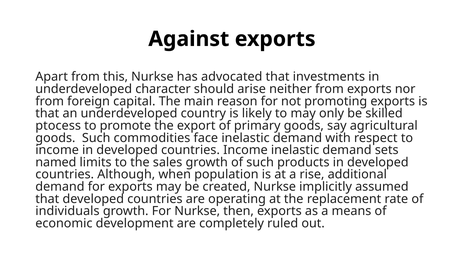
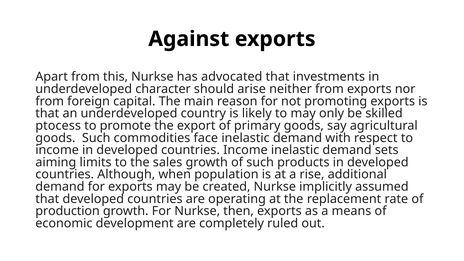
named: named -> aiming (56, 162)
individuals: individuals -> production (68, 211)
